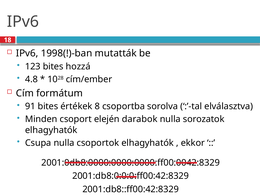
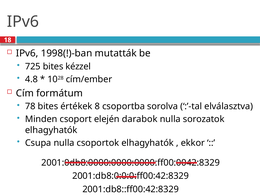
123: 123 -> 725 (33, 67)
hozzá: hozzá -> kézzel (78, 67)
91: 91 -> 78 (30, 106)
